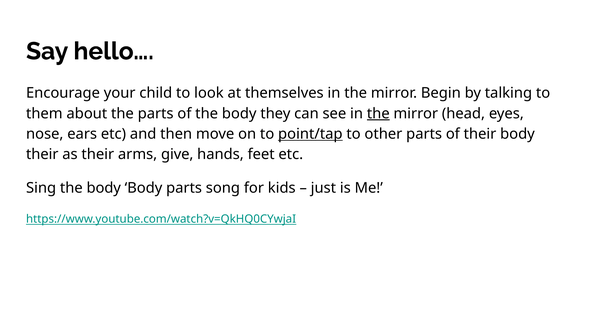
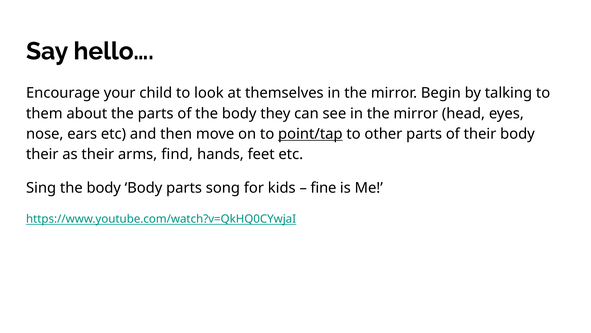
the underline: present -> none (378, 113)
give: give -> find (177, 154)
just: just -> fine (323, 188)
